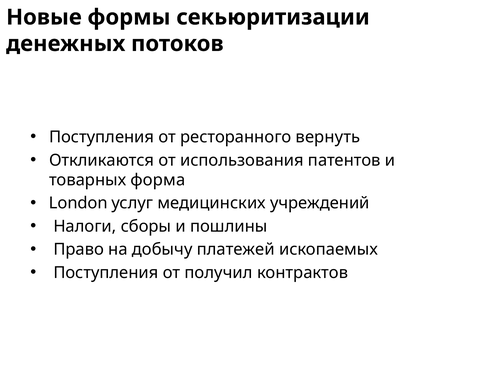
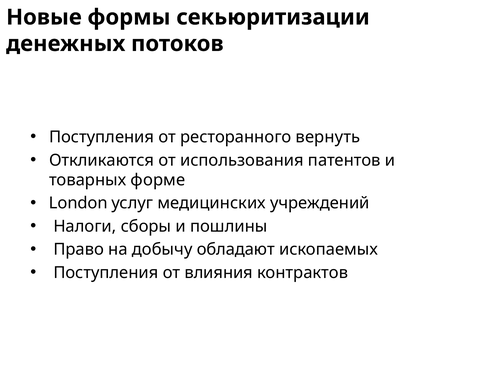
форма: форма -> форме (158, 180)
платежей: платежей -> обладают (236, 250)
получил: получил -> влияния (219, 273)
